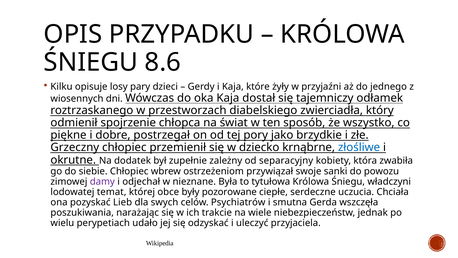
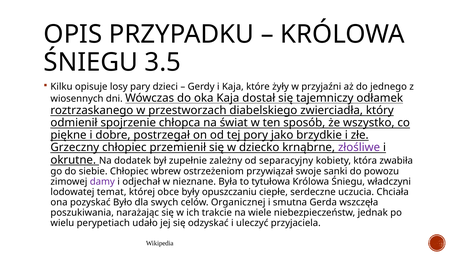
8.6: 8.6 -> 3.5 (163, 62)
złośliwe colour: blue -> purple (359, 147)
pozorowane: pozorowane -> opuszczaniu (229, 192)
Lieb: Lieb -> Było (123, 202)
Psychiatrów: Psychiatrów -> Organicznej (238, 202)
